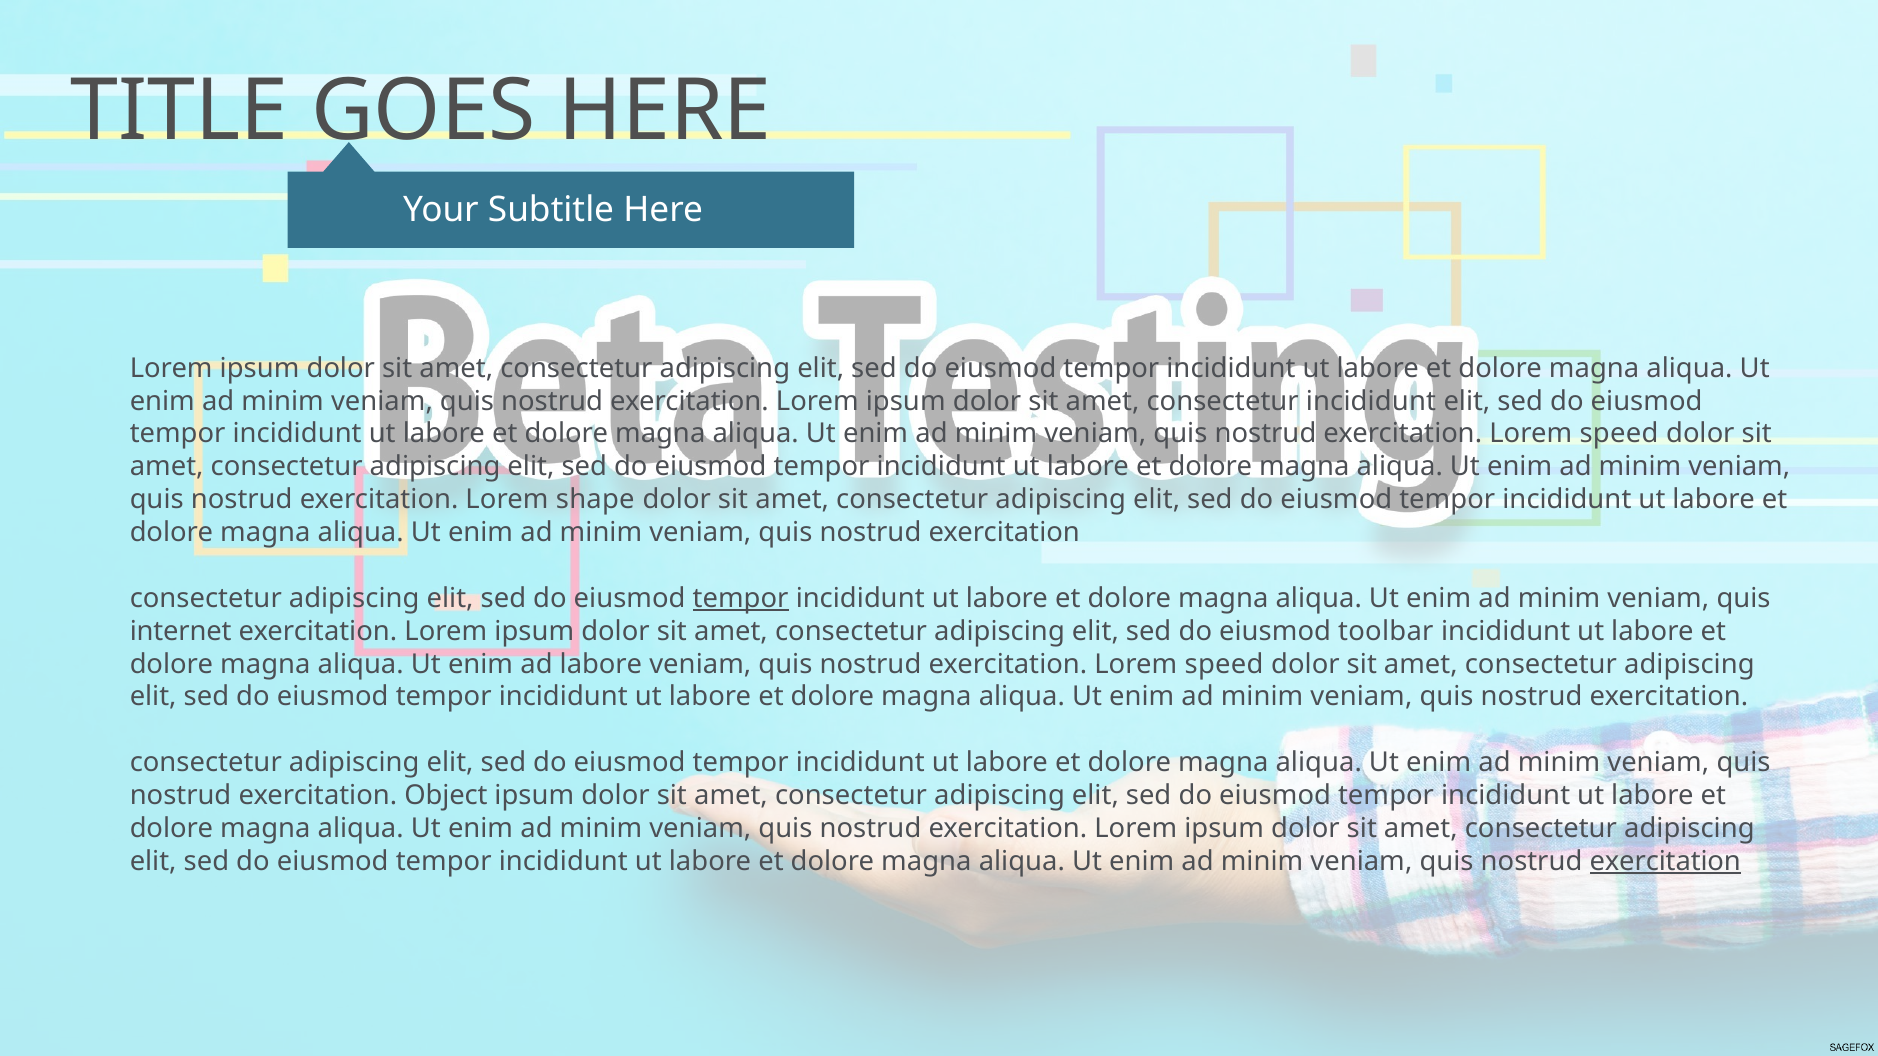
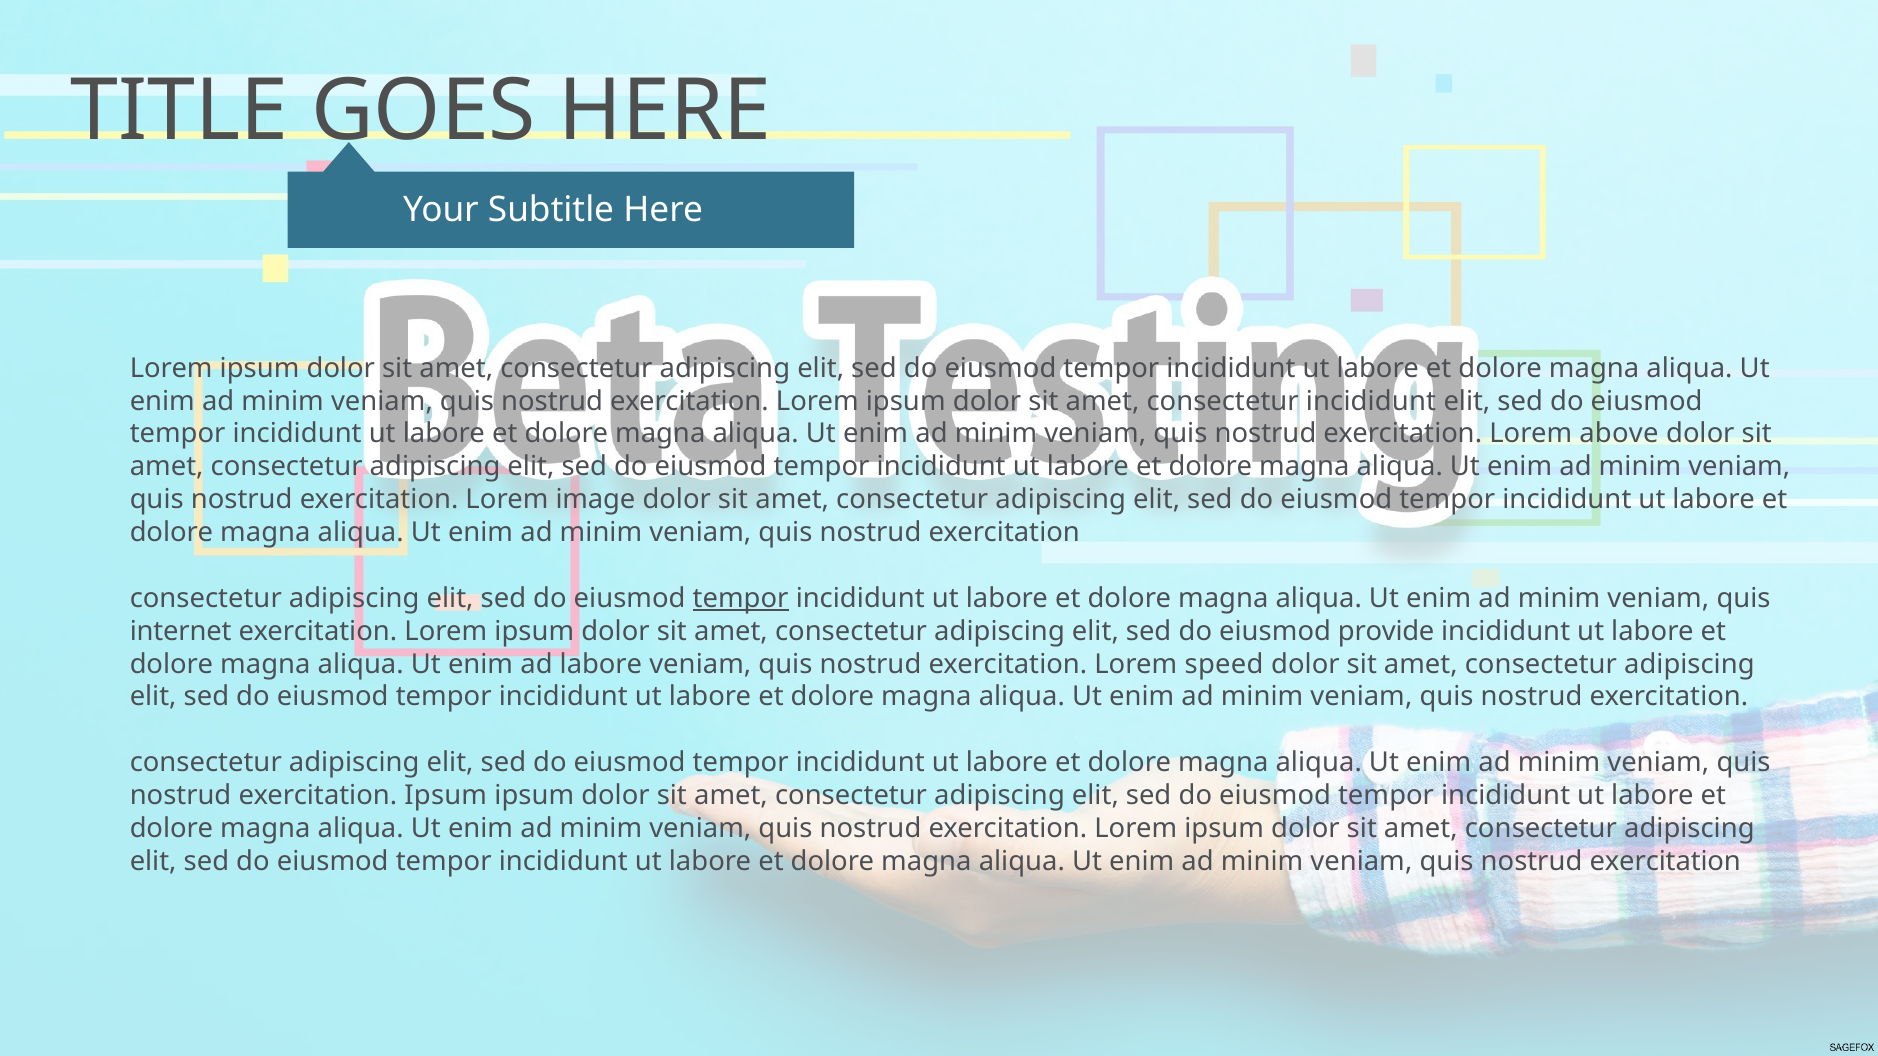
speed: speed -> above (1619, 434)
shape: shape -> image (595, 500)
toolbar: toolbar -> provide (1386, 631)
exercitation Object: Object -> Ipsum (446, 796)
exercitation underline: present -> none (1665, 862)
